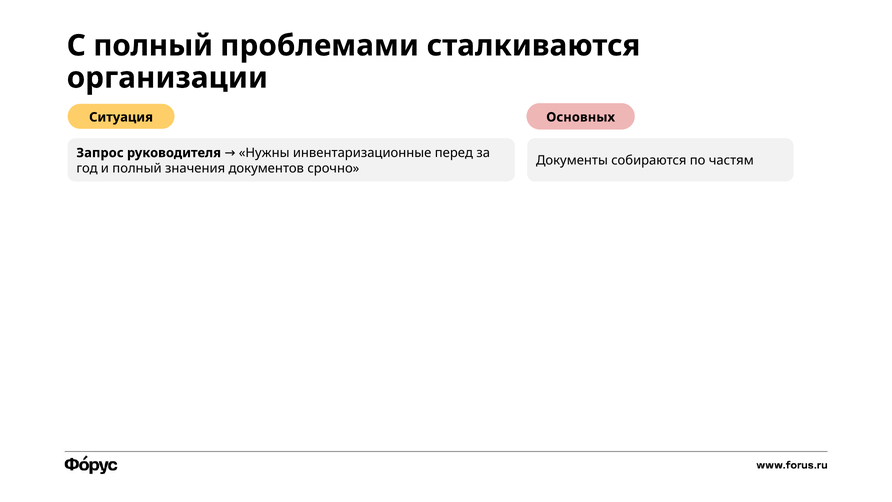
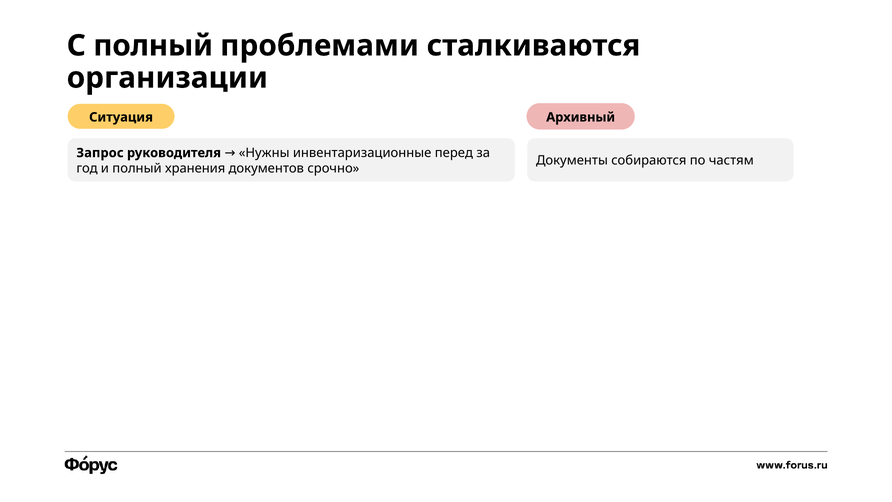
Основных: Основных -> Архивный (581, 117)
значения: значения -> хранения (195, 168)
